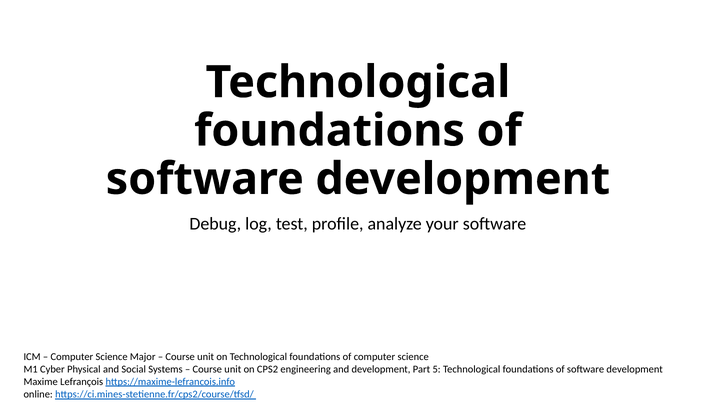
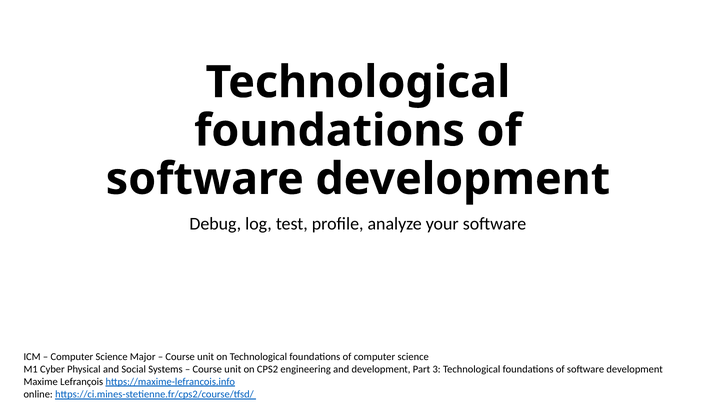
5: 5 -> 3 (437, 369)
